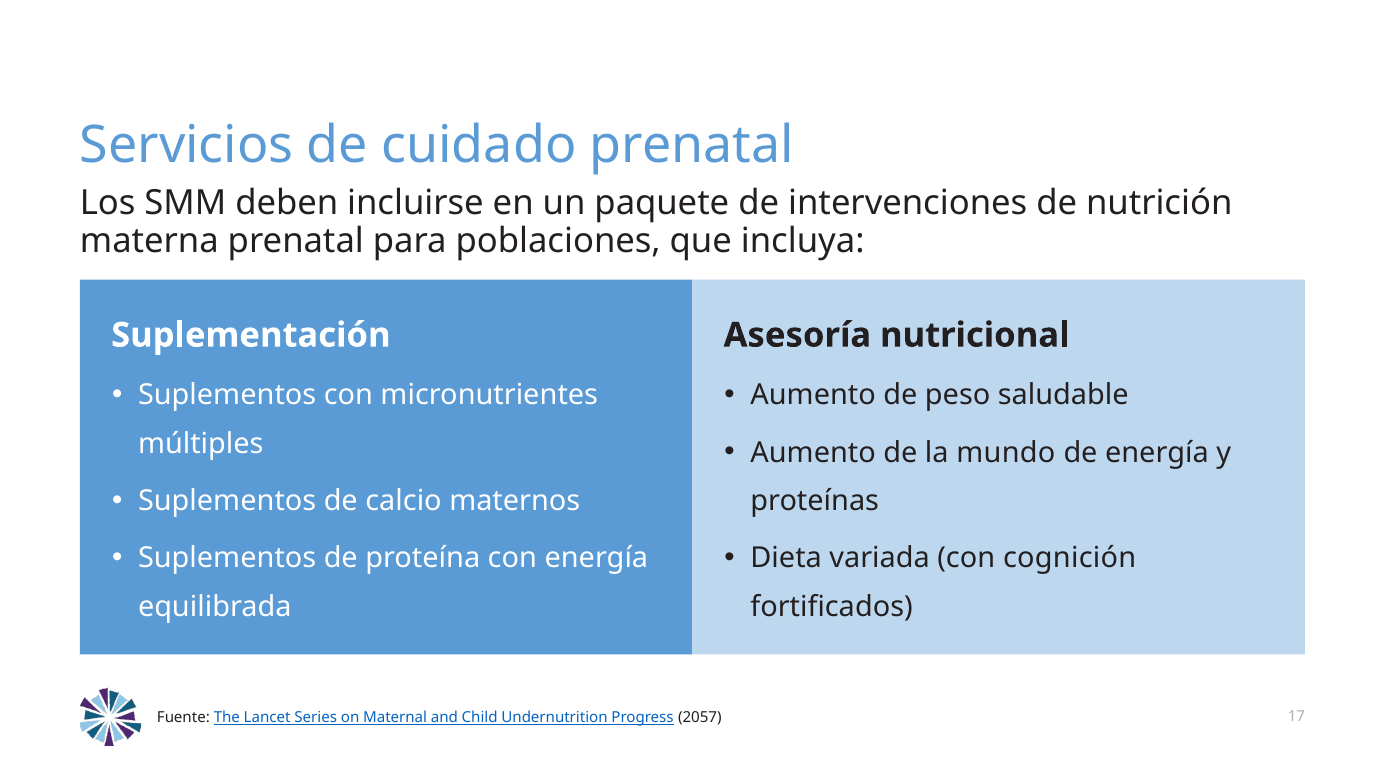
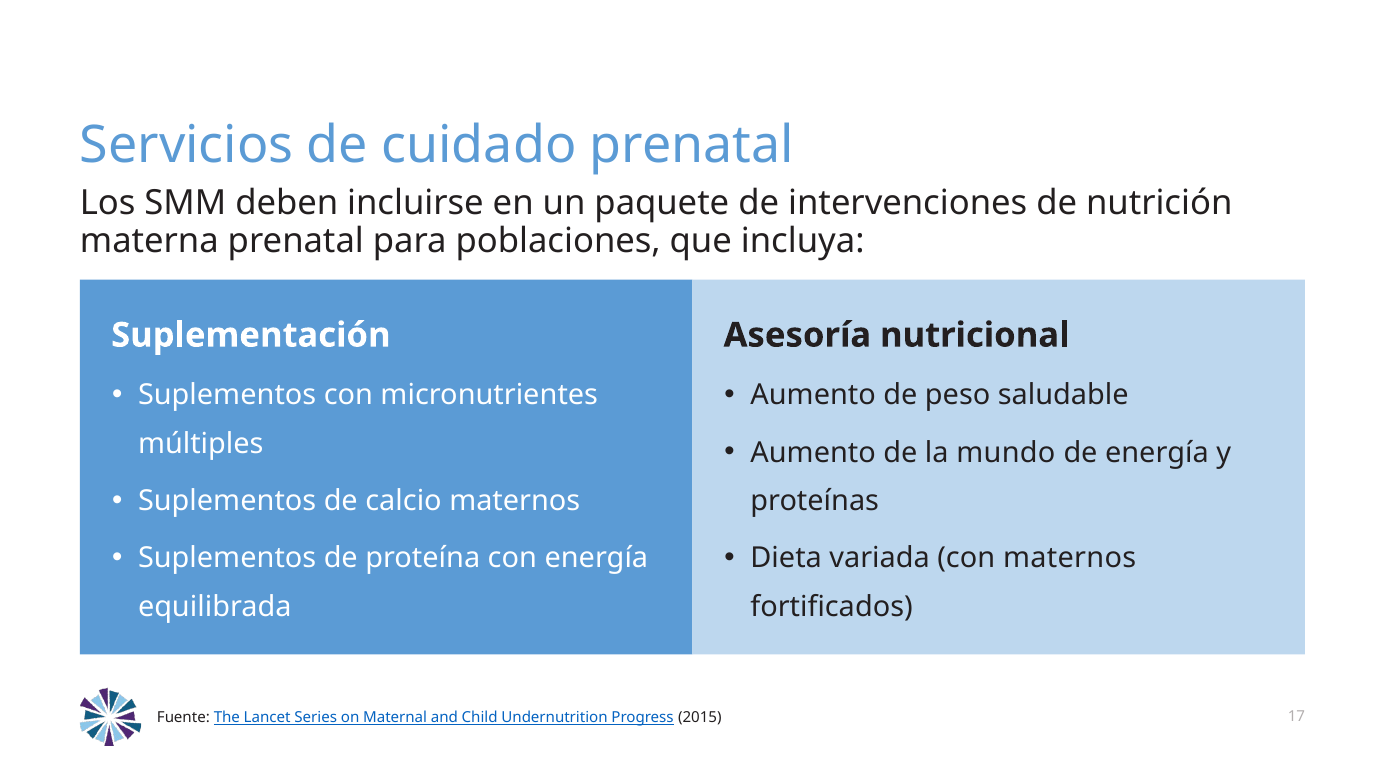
con cognición: cognición -> maternos (1070, 558)
2057: 2057 -> 2015 (700, 717)
